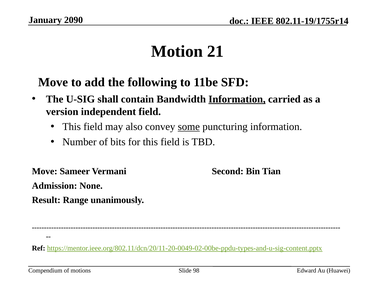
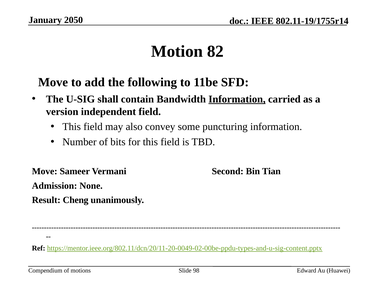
2090: 2090 -> 2050 (74, 20)
21: 21 -> 82 (215, 51)
some underline: present -> none (189, 126)
Range: Range -> Cheng (76, 200)
